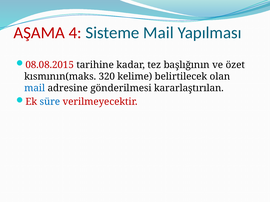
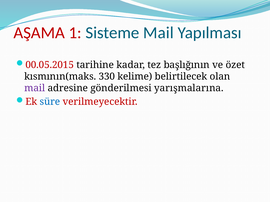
4: 4 -> 1 (75, 33)
08.08.2015: 08.08.2015 -> 00.05.2015 (50, 65)
320: 320 -> 330 (107, 77)
mail colour: blue -> purple (35, 88)
kararlaştırılan: kararlaştırılan -> yarışmalarına (189, 88)
